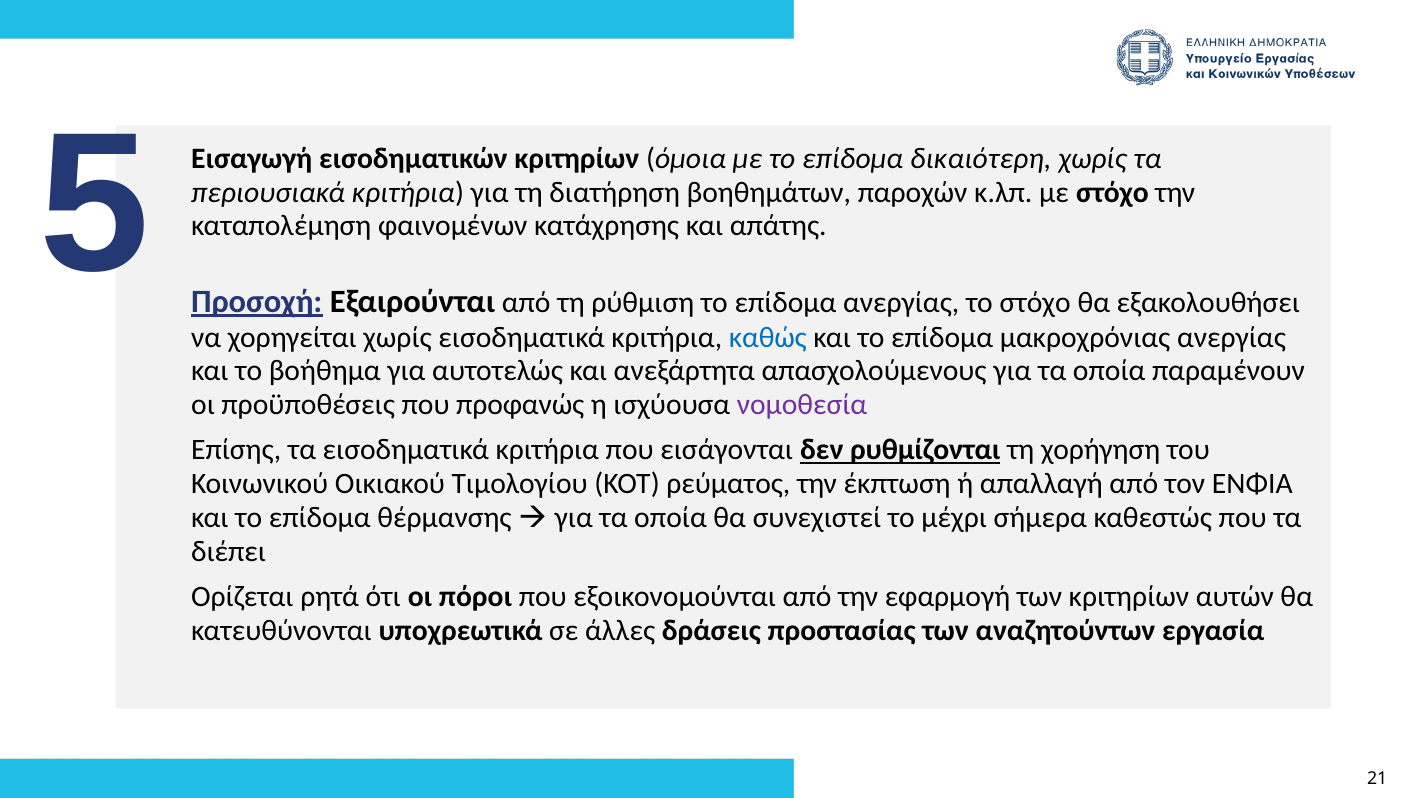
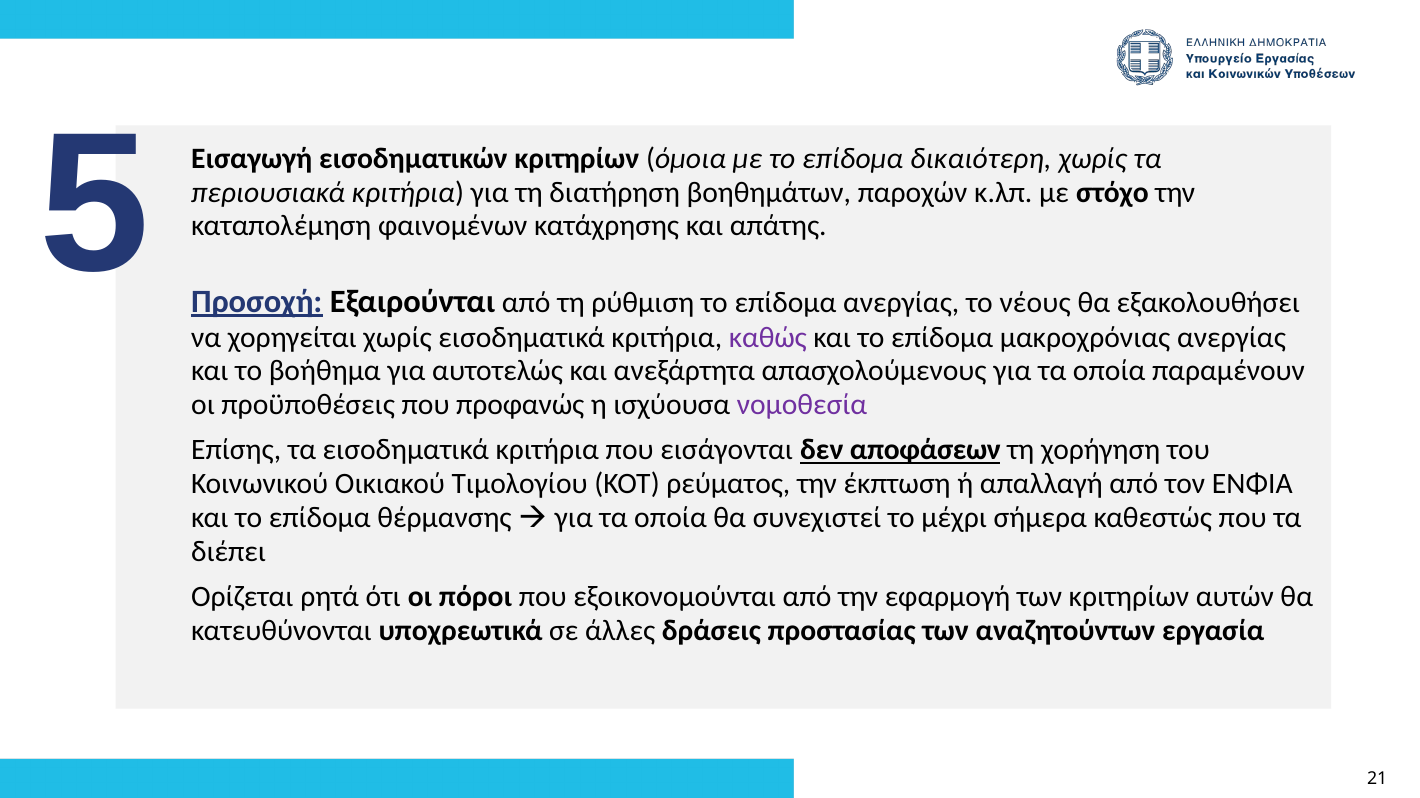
το στόχο: στόχο -> νέους (1035, 303)
καθώς colour: blue -> purple (768, 338)
ρυθμίζονται: ρυθμίζονται -> αποφάσεων (925, 451)
